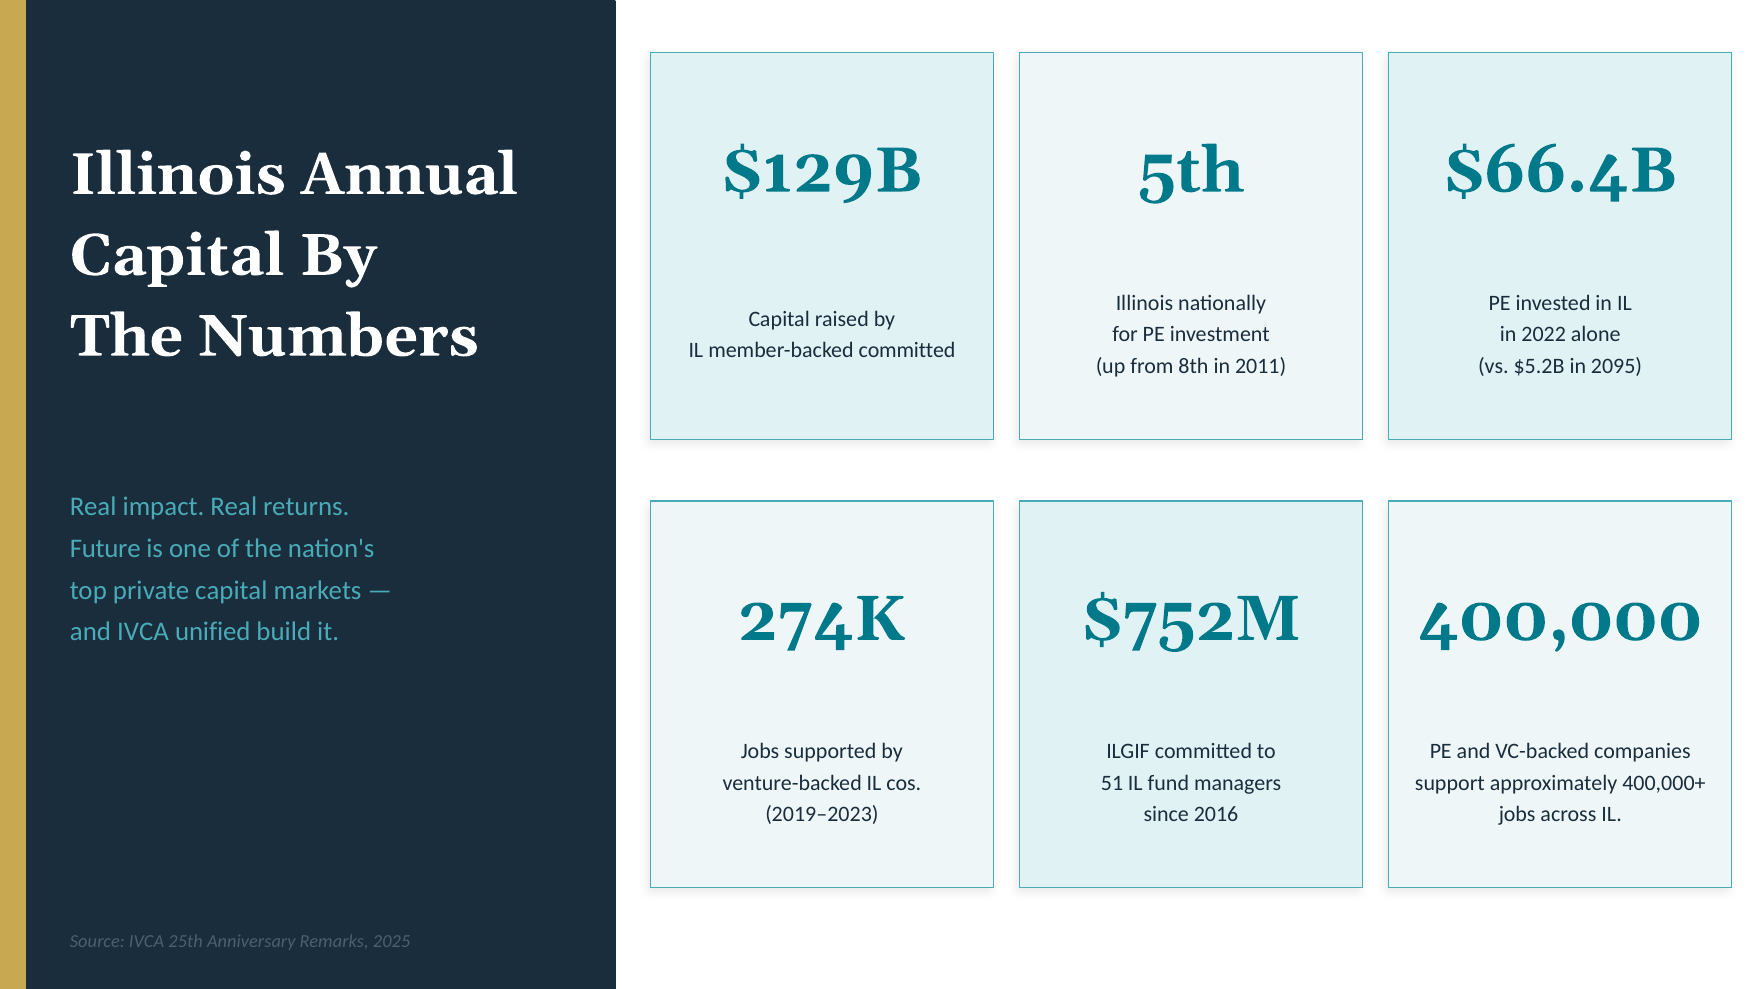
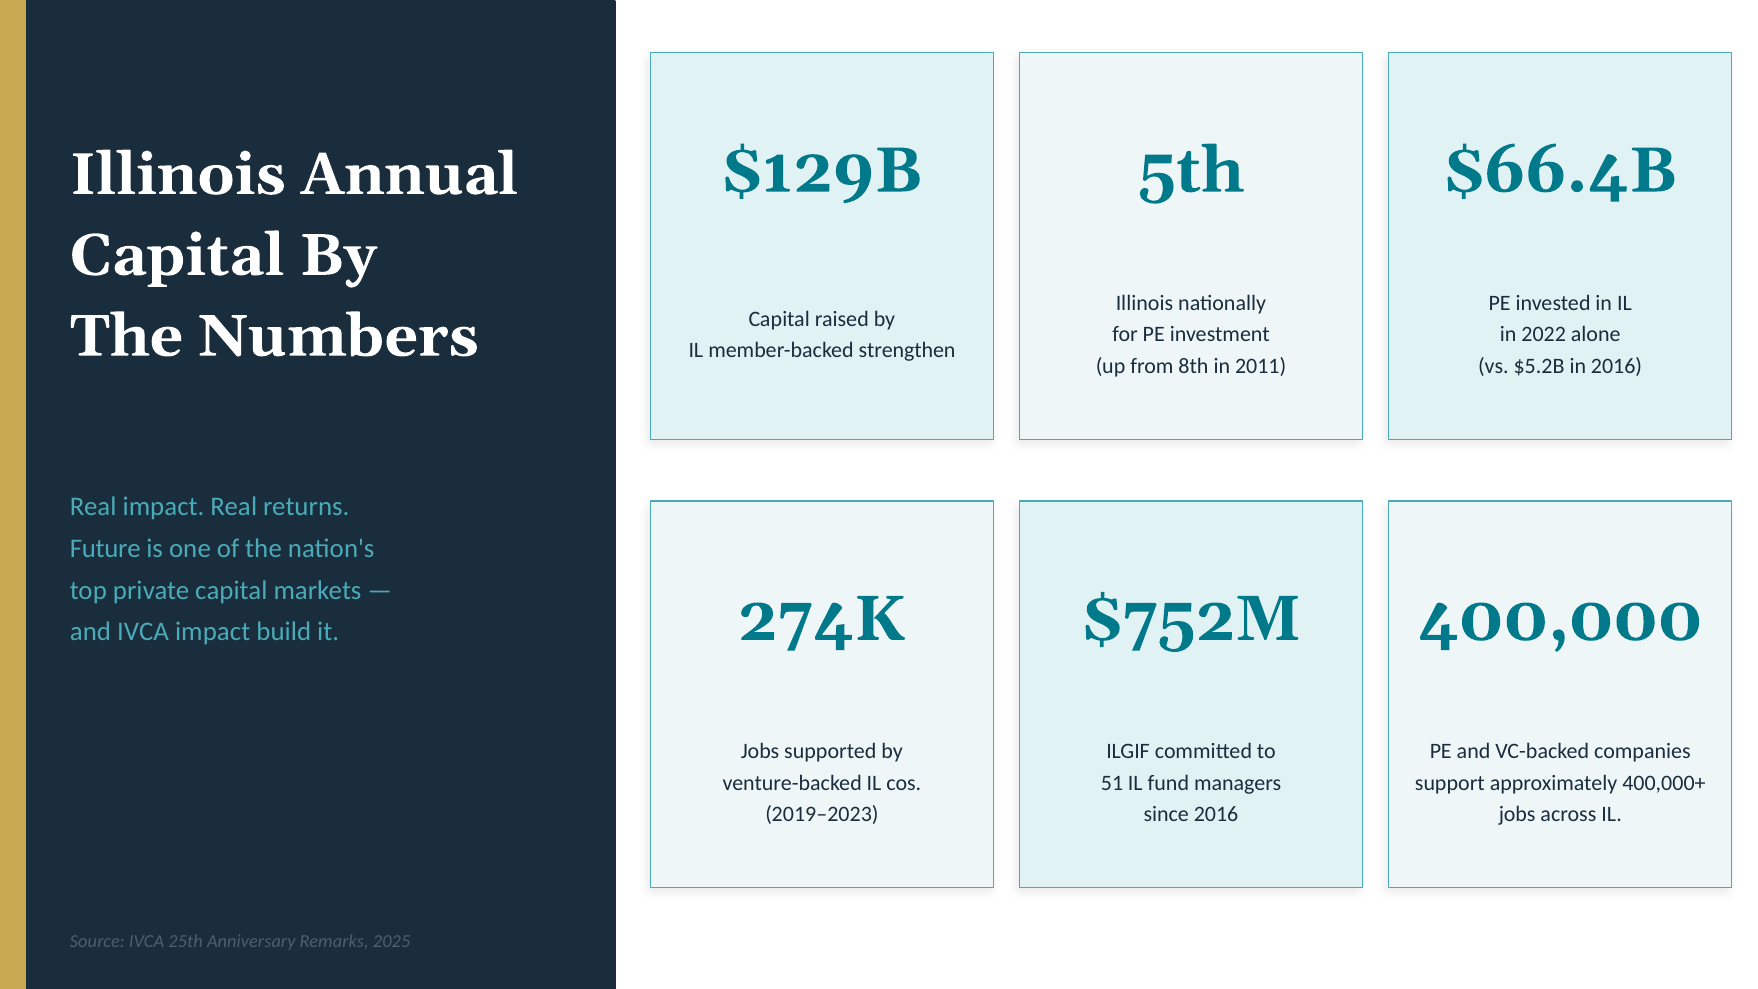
member-backed committed: committed -> strengthen (907, 350)
in 2095: 2095 -> 2016 (1617, 366)
IVCA unified: unified -> impact (213, 632)
